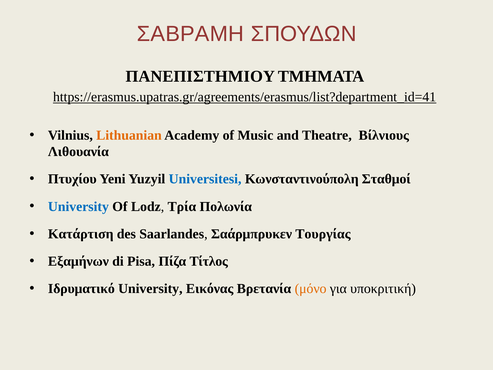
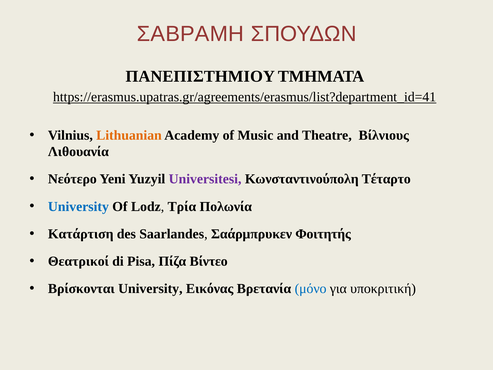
Πτυχίου: Πτυχίου -> Νεότερο (72, 179)
Universitesi colour: blue -> purple (205, 179)
Σταθμοί: Σταθμοί -> Τέταρτο (386, 179)
Τουργίας: Τουργίας -> Φοιτητής (323, 234)
Εξαμήνων: Εξαμήνων -> Θεατρικοί (78, 261)
Τίτλος: Τίτλος -> Βίντεο (209, 261)
Ιδρυματικό: Ιδρυματικό -> Βρίσκονται (81, 289)
μόνο colour: orange -> blue (311, 289)
